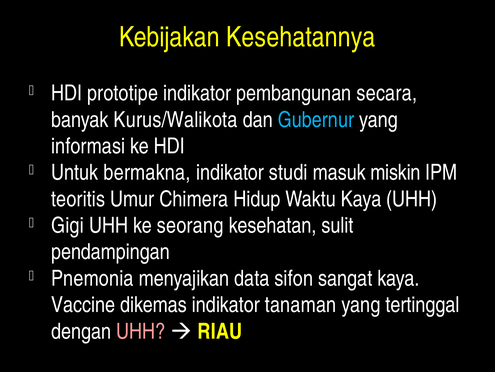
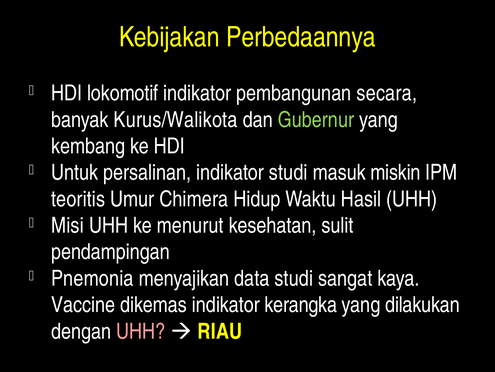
Kesehatannya: Kesehatannya -> Perbedaannya (301, 37)
prototipe: prototipe -> lokomotif (123, 93)
Gubernur colour: light blue -> light green (316, 120)
informasi: informasi -> kembang (88, 146)
bermakna: bermakna -> persalinan (147, 172)
Waktu Kaya: Kaya -> Hasil (361, 199)
Gigi: Gigi -> Misi (68, 225)
seorang: seorang -> menurut (190, 225)
data sifon: sifon -> studi (294, 278)
tanaman: tanaman -> kerangka (301, 304)
tertinggal: tertinggal -> dilakukan (423, 304)
